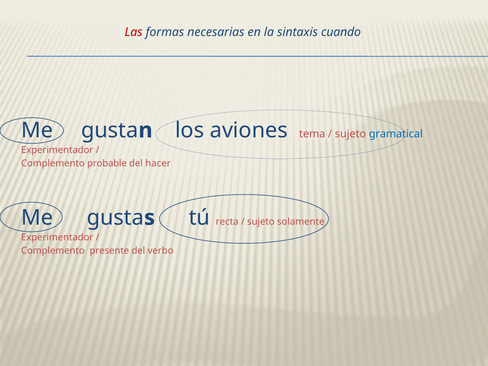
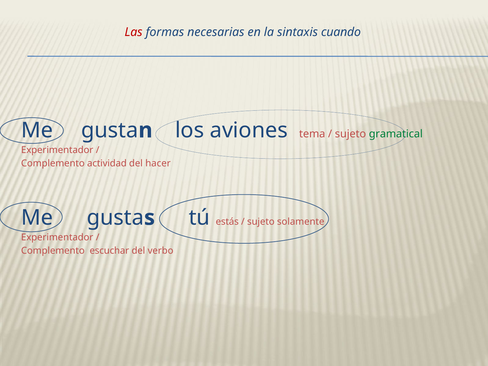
gramatical colour: blue -> green (396, 134)
probable: probable -> actividad (107, 163)
recta: recta -> estás (227, 222)
presente: presente -> escuchar (109, 251)
